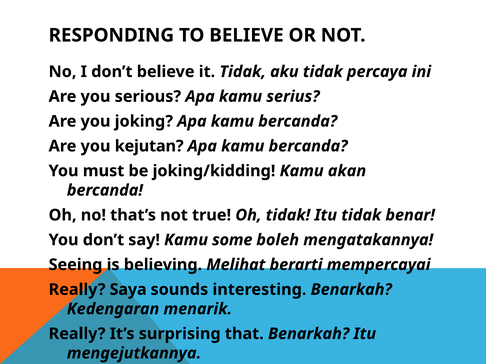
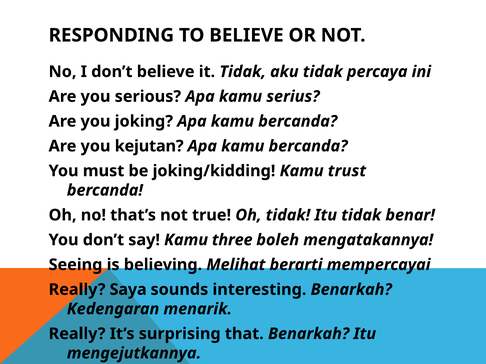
akan: akan -> trust (347, 171)
some: some -> three (232, 240)
